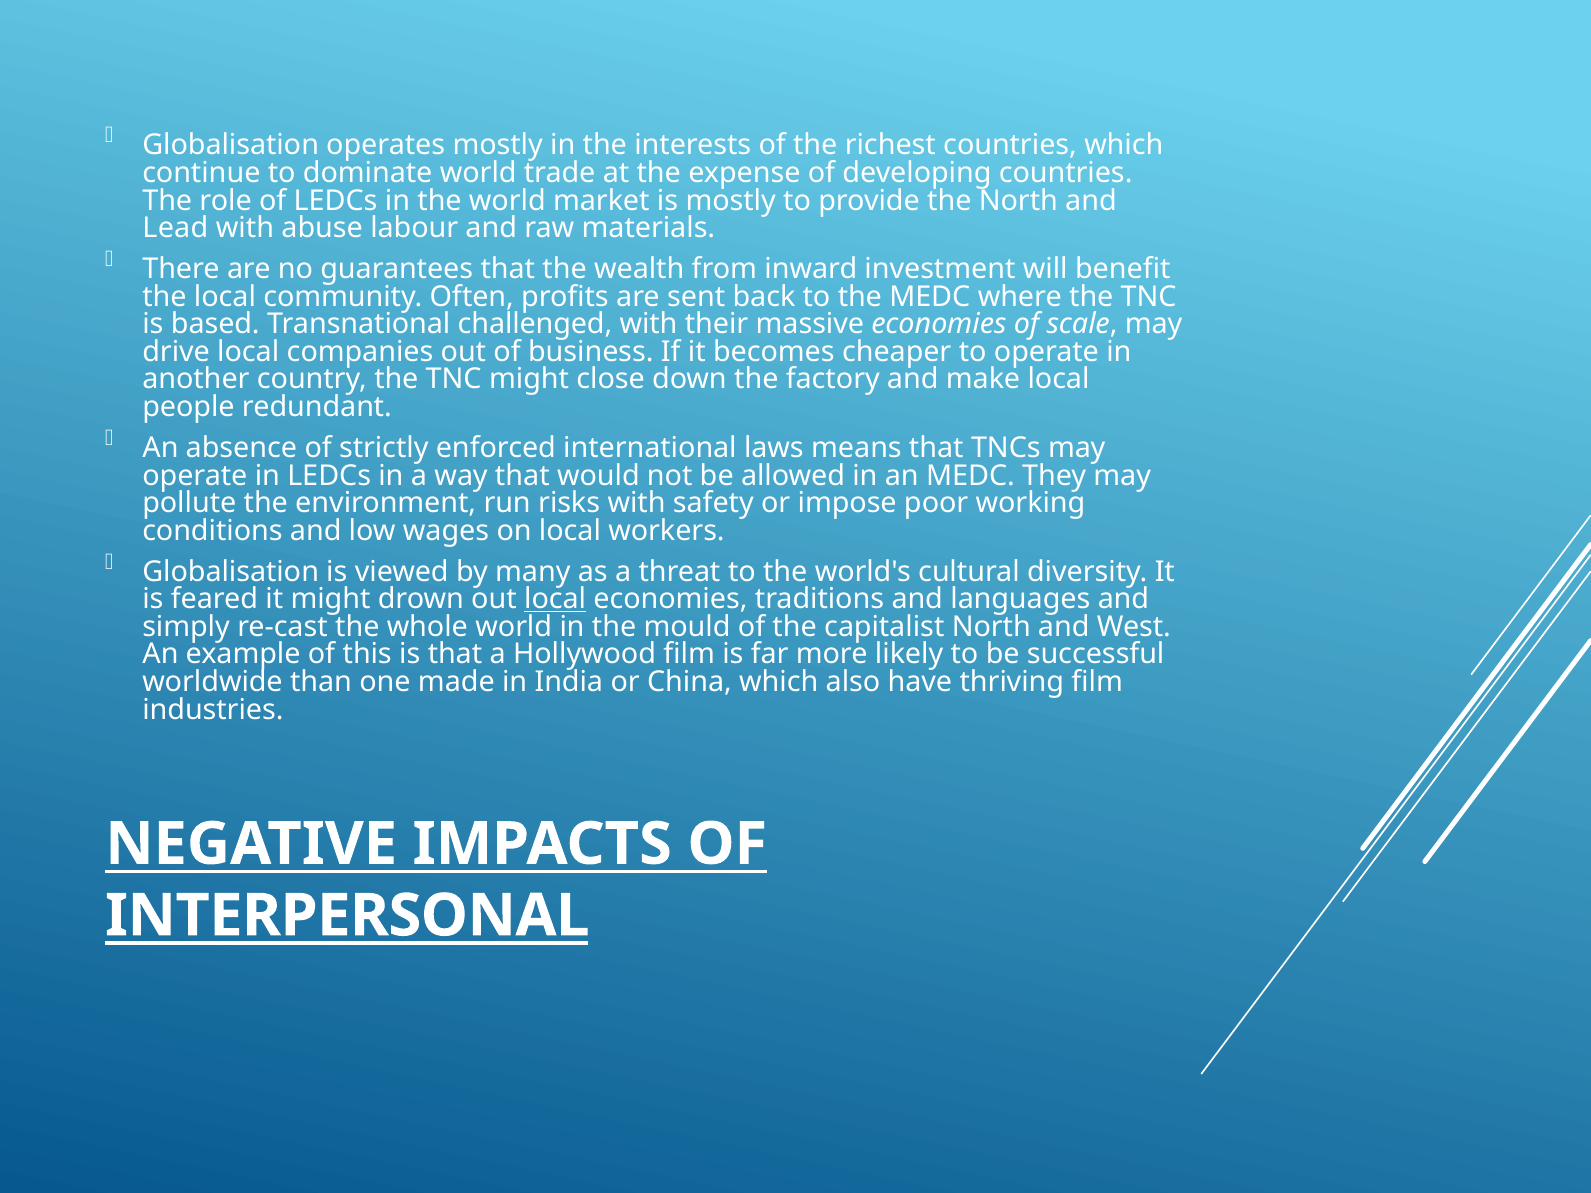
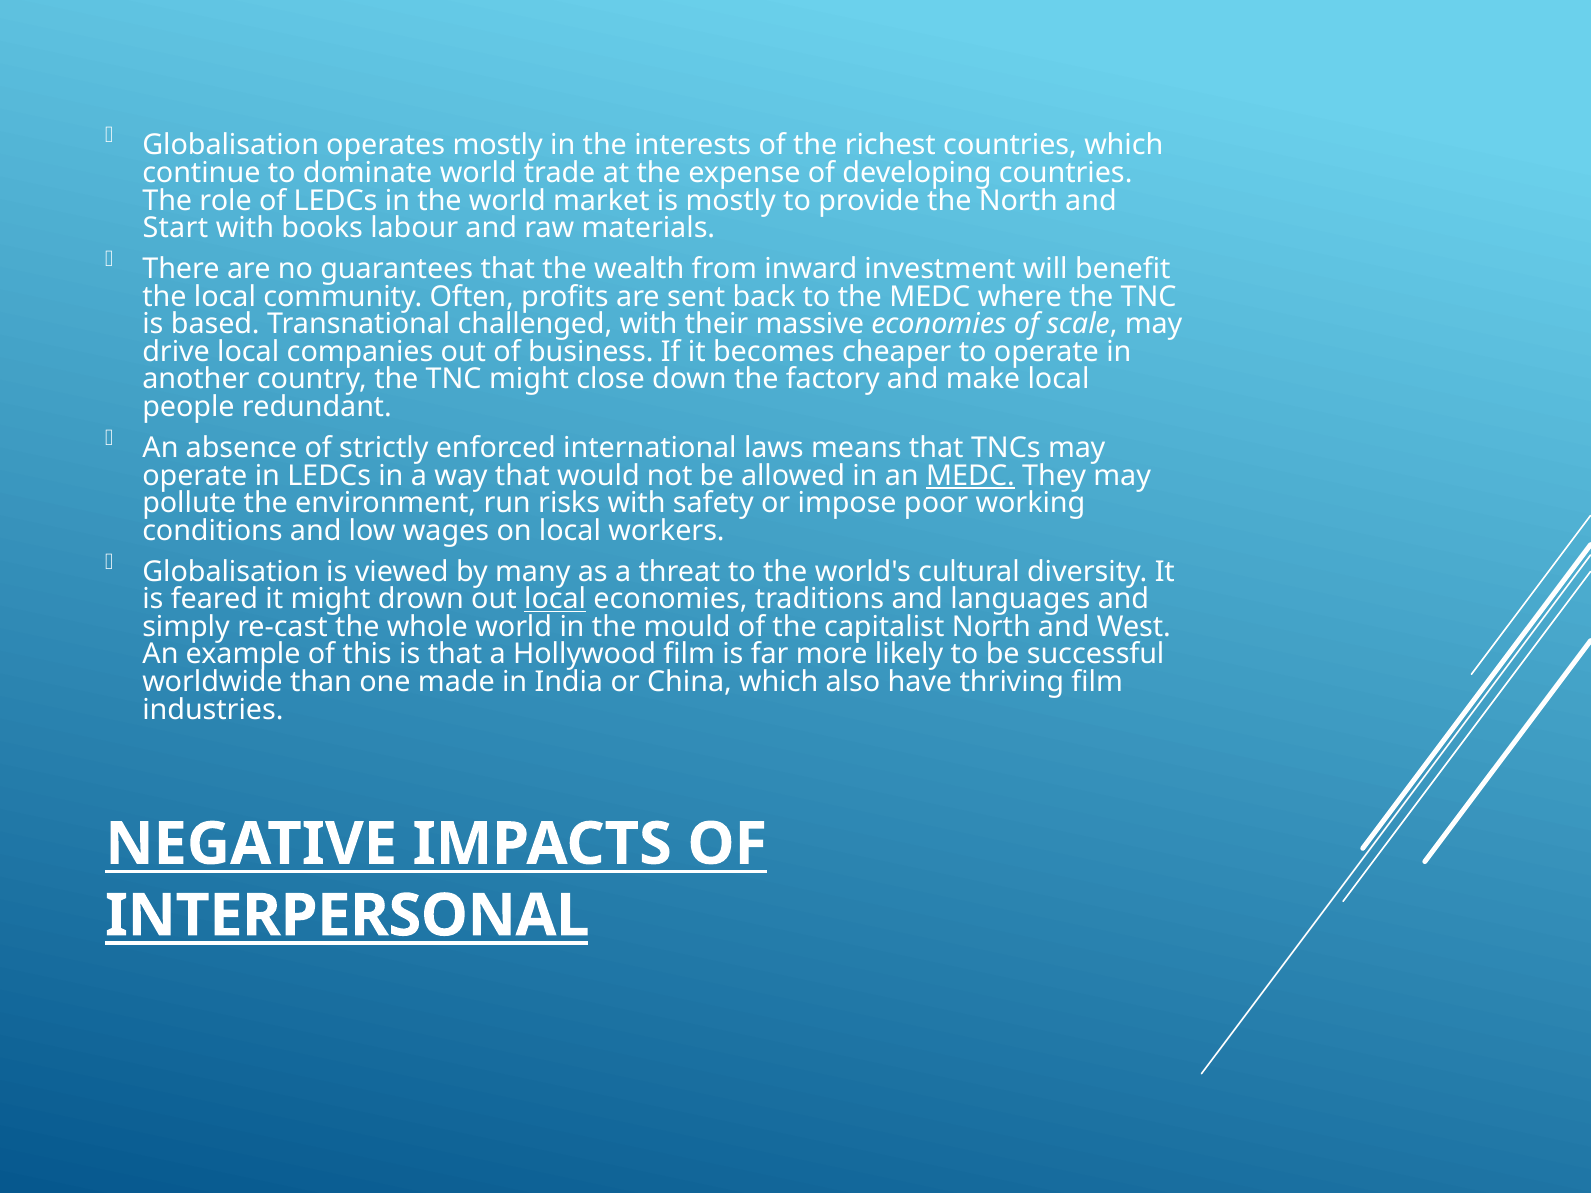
Lead: Lead -> Start (175, 228)
abuse: abuse -> books (322, 228)
MEDC underline: none -> present (971, 476)
